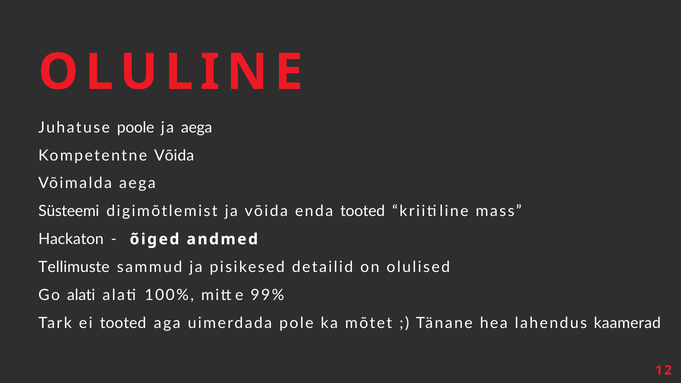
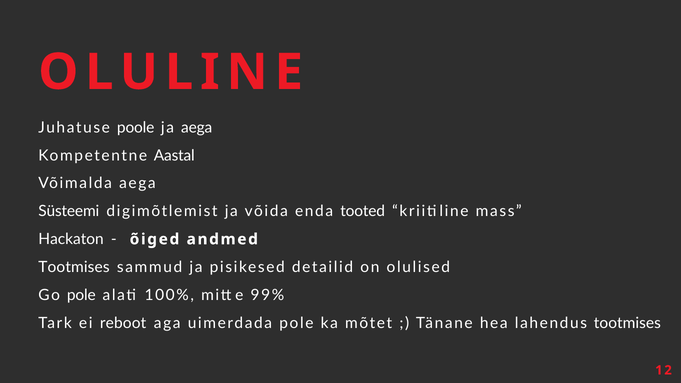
Kompetentne Võida: Võida -> Aastal (174, 155)
Tellimuste: Tellimuste -> Tootmises (74, 267)
Go alati: alati -> pole (81, 295)
ei tooted: tooted -> reboot (123, 323)
lahendus kaamerad: kaamerad -> tootmises (627, 323)
